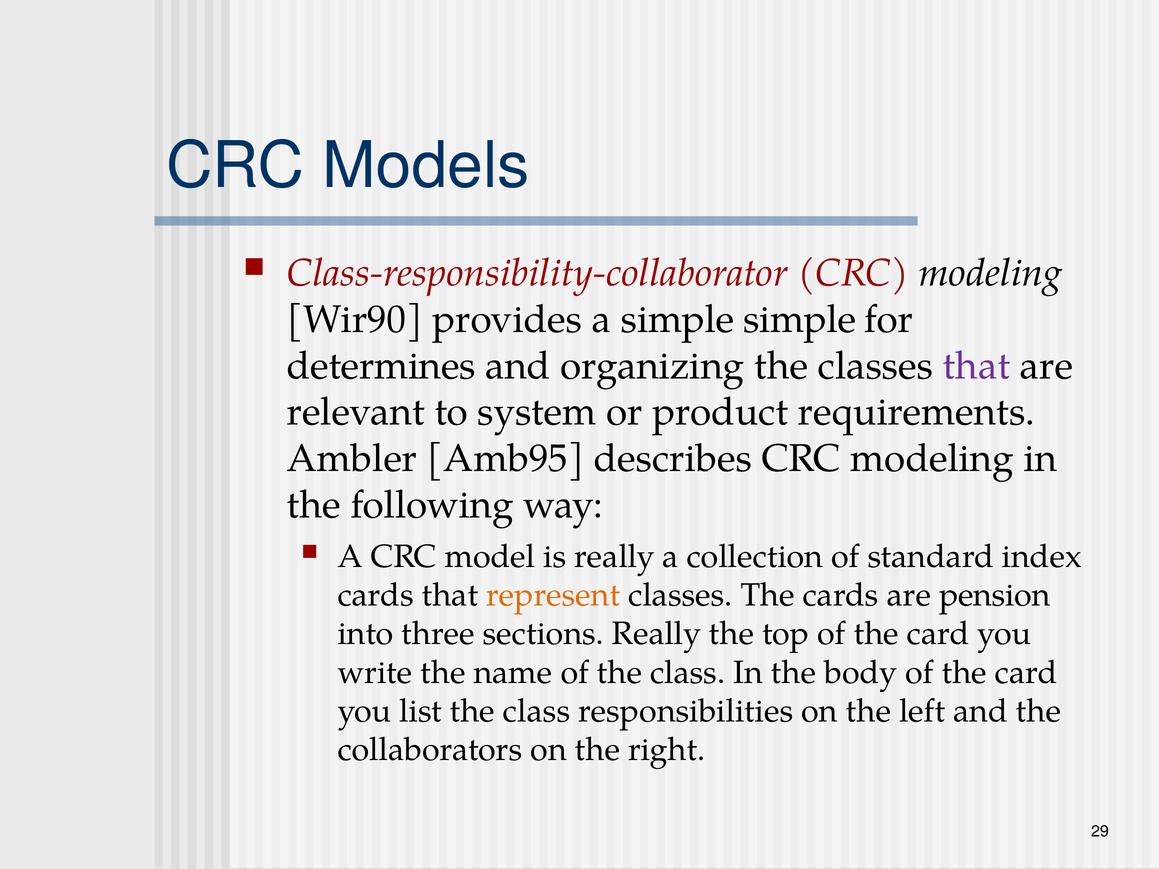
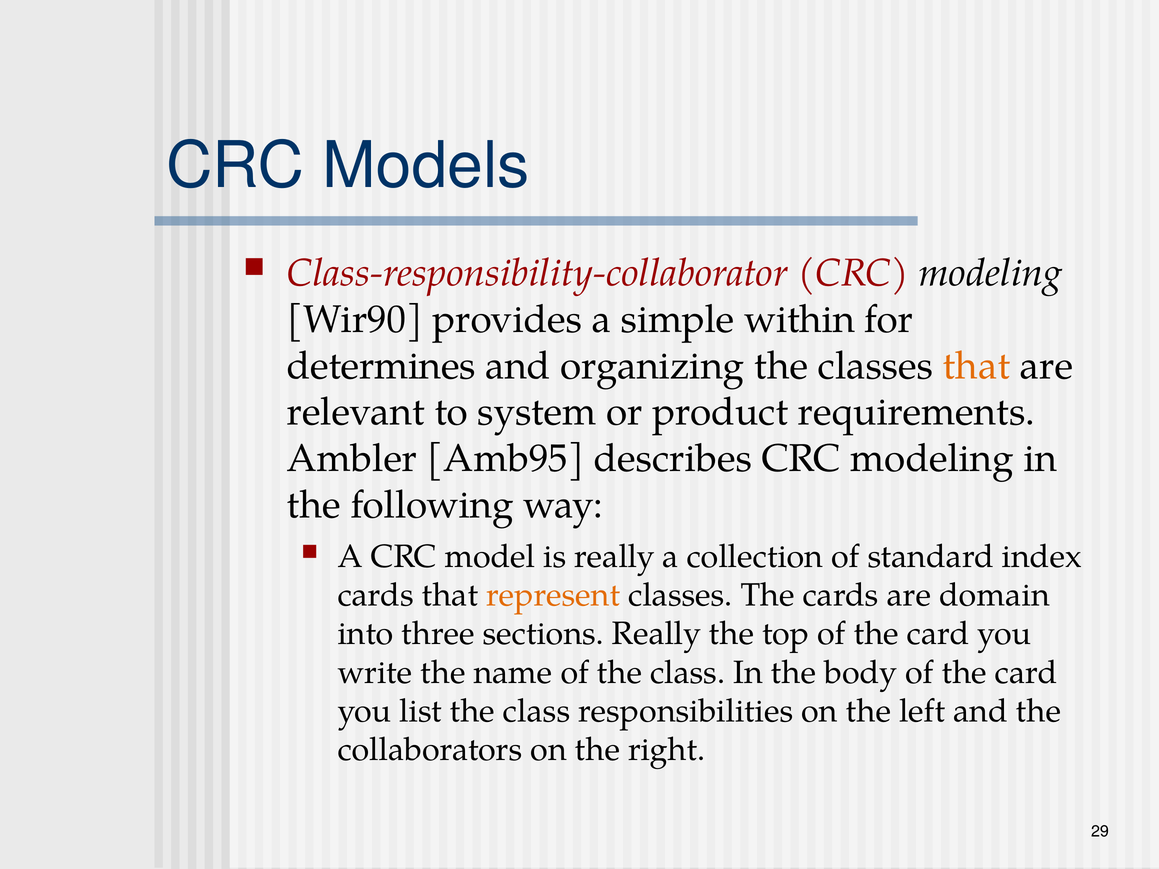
simple simple: simple -> within (800, 320)
that colour: purple -> orange (976, 366)
pension: pension -> domain (995, 595)
